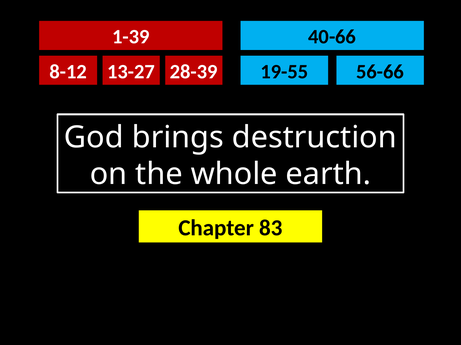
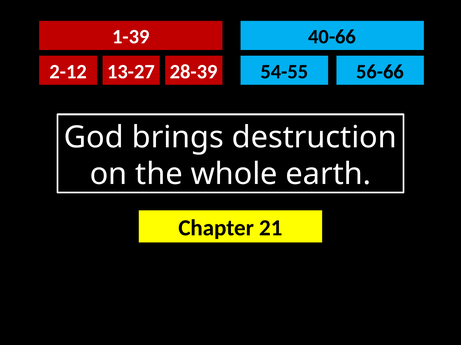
8-12: 8-12 -> 2-12 (68, 72)
19-55: 19-55 -> 54-55 (284, 72)
83: 83 -> 21 (271, 229)
